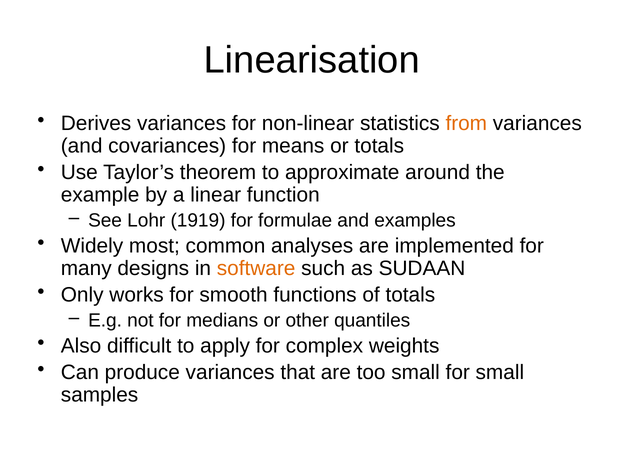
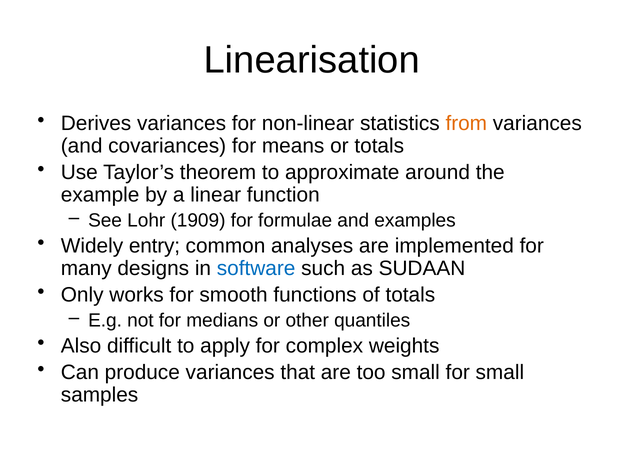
1919: 1919 -> 1909 (198, 220)
most: most -> entry (154, 246)
software colour: orange -> blue (256, 268)
